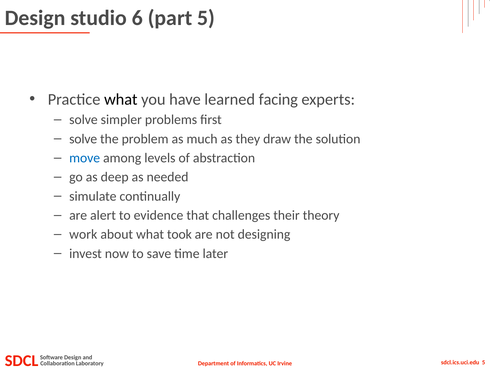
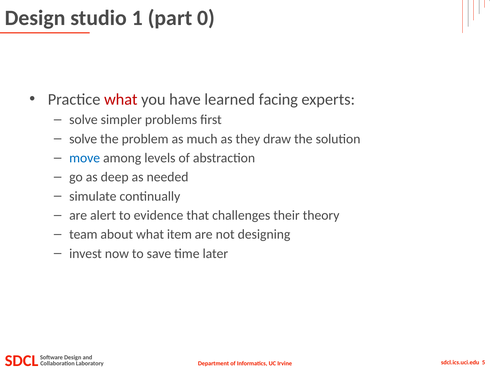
6: 6 -> 1 (137, 18)
part 5: 5 -> 0 (206, 18)
what colour: black -> red (121, 99)
work: work -> team (83, 234)
took: took -> item (179, 234)
